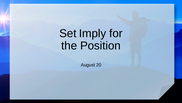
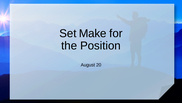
Imply: Imply -> Make (93, 33)
